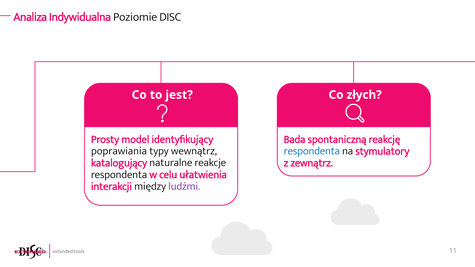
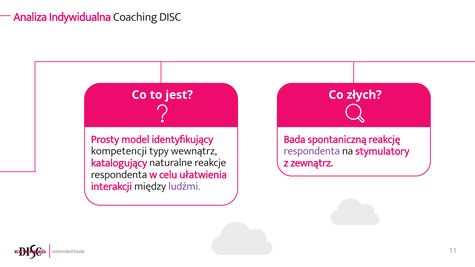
Poziomie: Poziomie -> Coaching (135, 17)
poprawiania: poprawiania -> kompetencji (119, 151)
respondenta colour: blue -> purple (312, 151)
